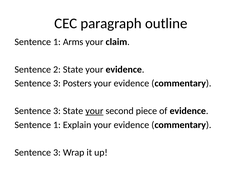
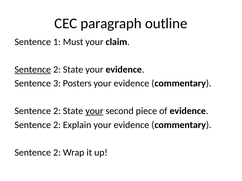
Arms: Arms -> Must (73, 42)
Sentence underline: none -> present (33, 70)
3: 3 -> 2 (57, 111)
1: 1 -> 2 (57, 125)
3: 3 -> 2 (57, 153)
